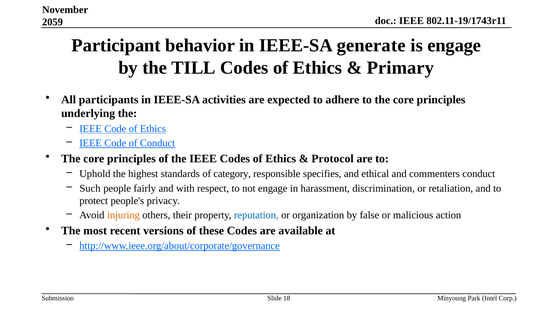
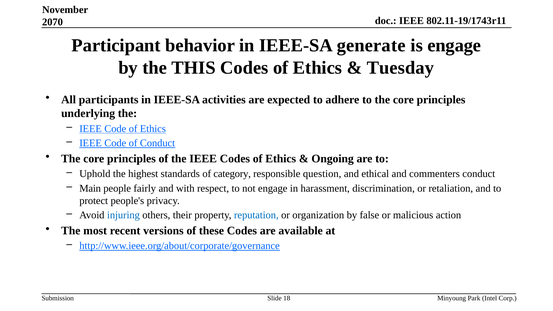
2059: 2059 -> 2070 (52, 22)
TILL: TILL -> THIS (194, 68)
Primary: Primary -> Tuesday (400, 68)
Protocol: Protocol -> Ongoing (333, 159)
specifies: specifies -> question (322, 174)
Such: Such -> Main (90, 188)
injuring colour: orange -> blue (123, 215)
